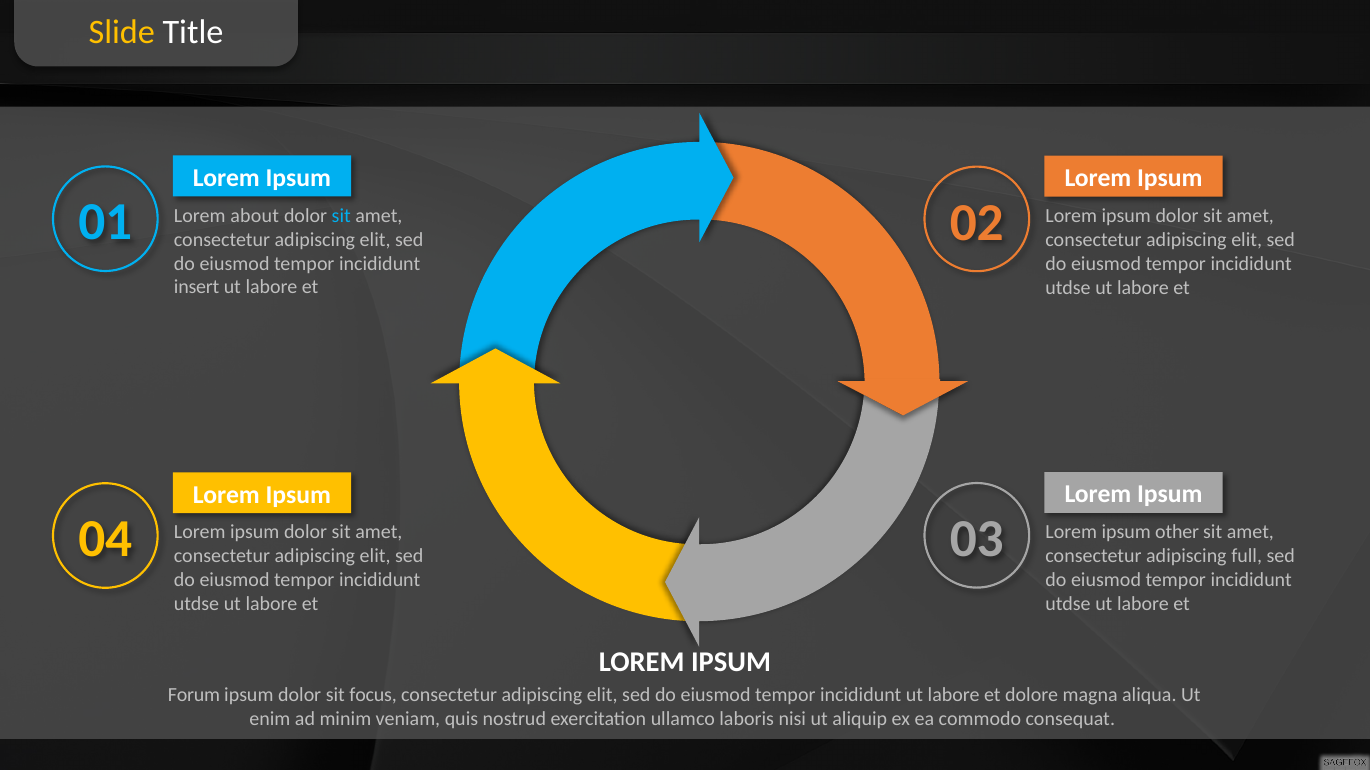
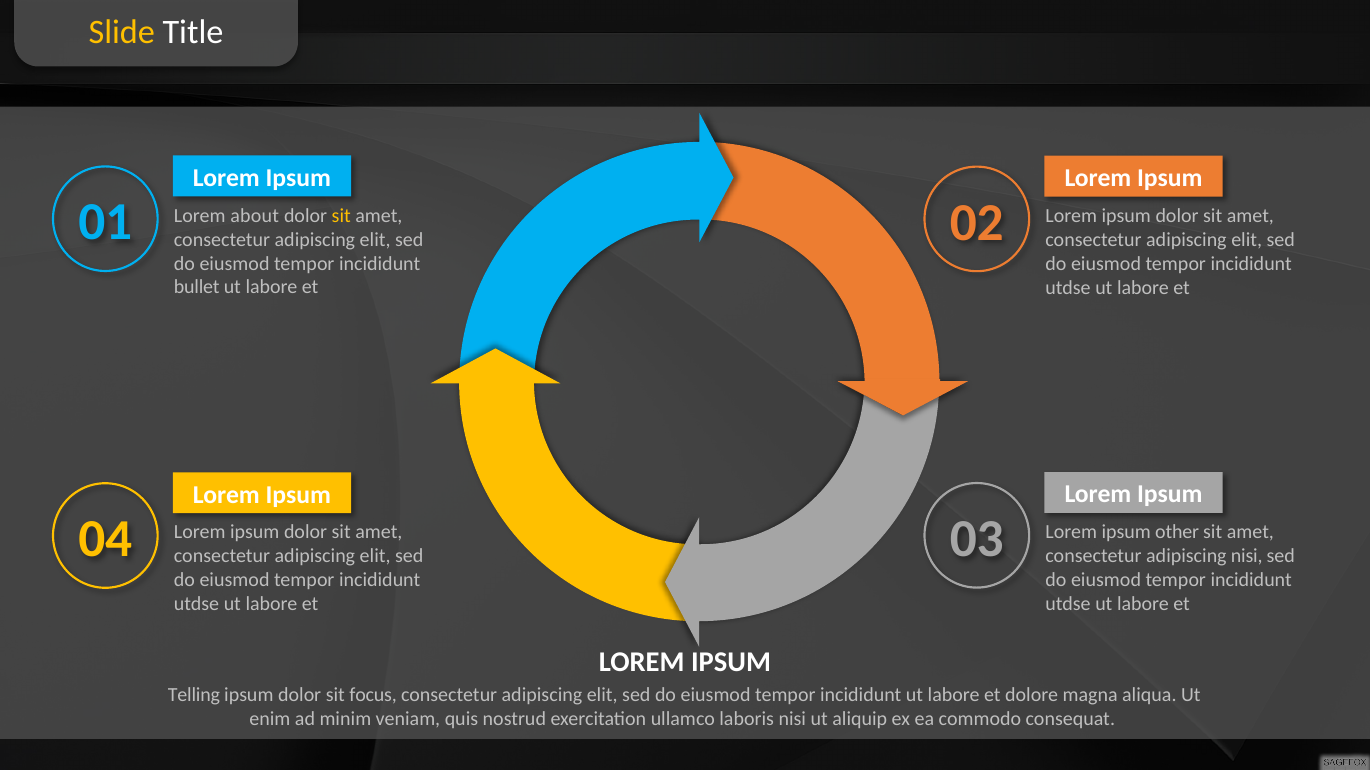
sit colour: light blue -> yellow (341, 216)
insert: insert -> bullet (197, 288)
adipiscing full: full -> nisi (1247, 557)
Forum: Forum -> Telling (194, 695)
